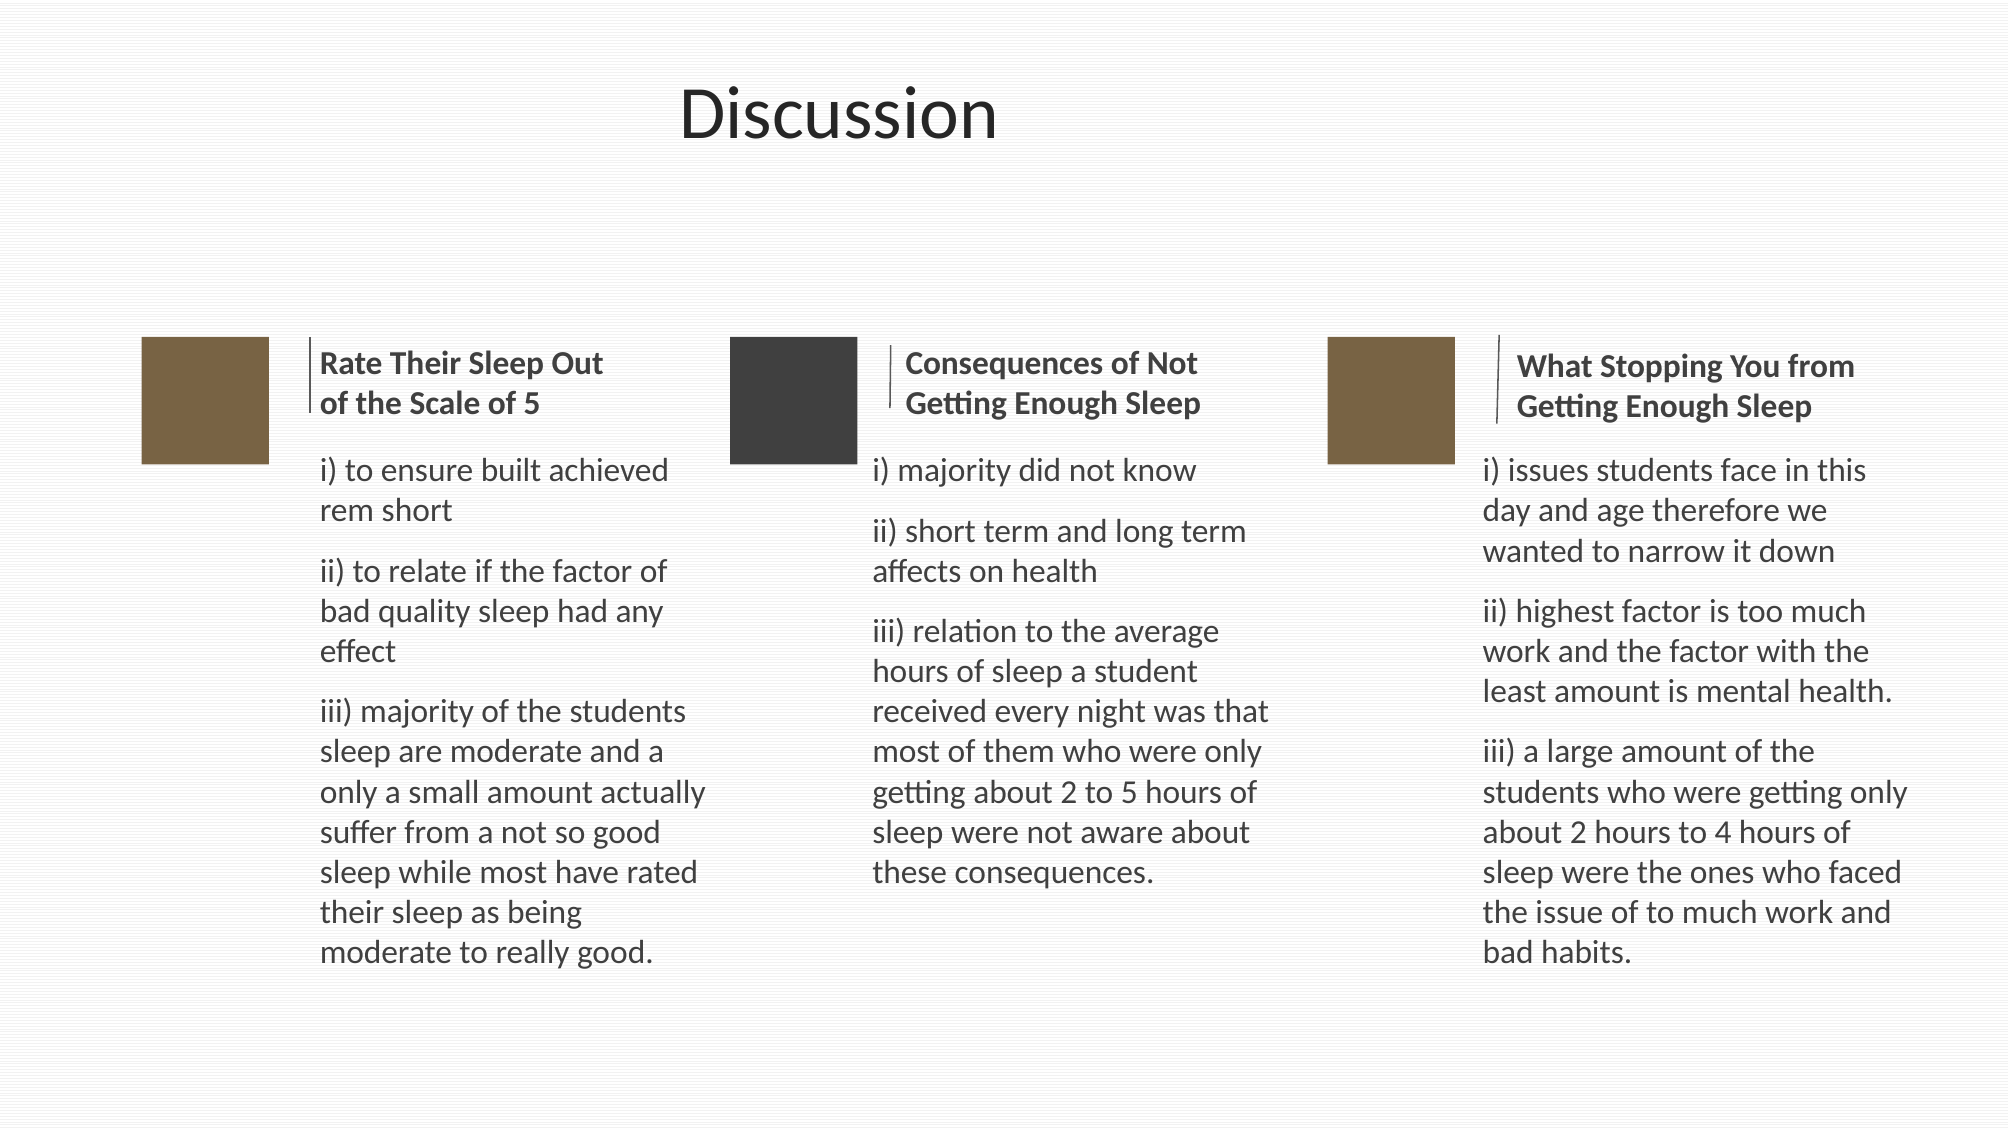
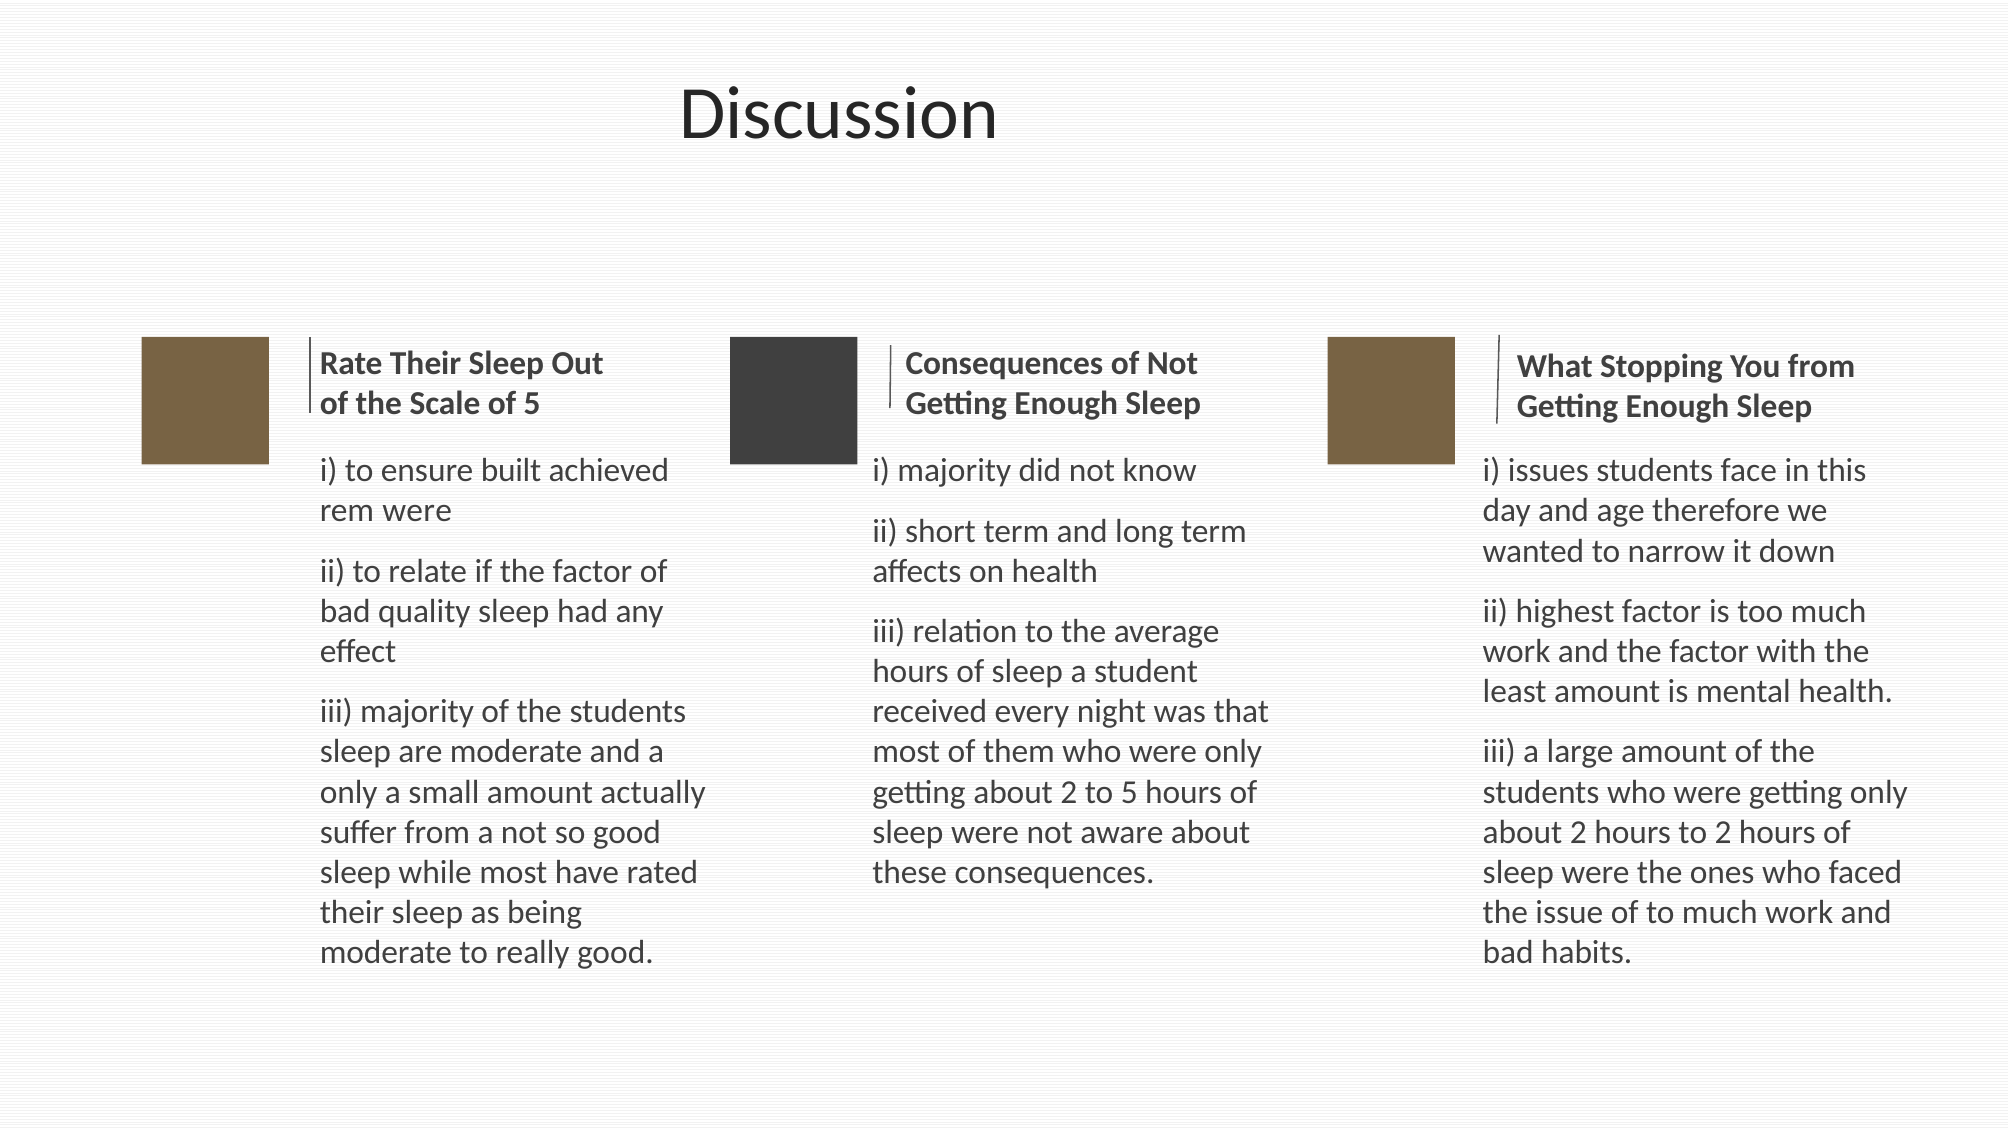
rem short: short -> were (417, 511)
to 4: 4 -> 2 (1723, 832)
